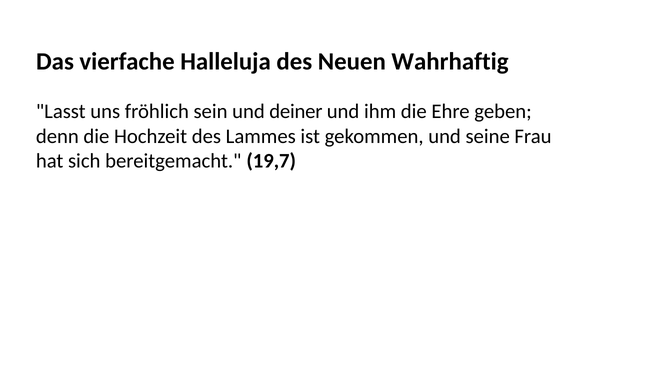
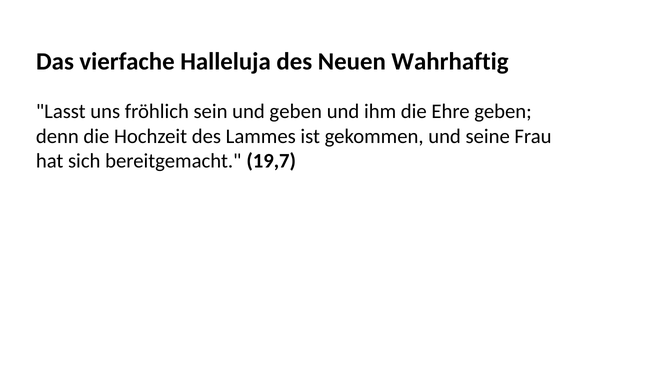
und deiner: deiner -> geben (296, 111)
